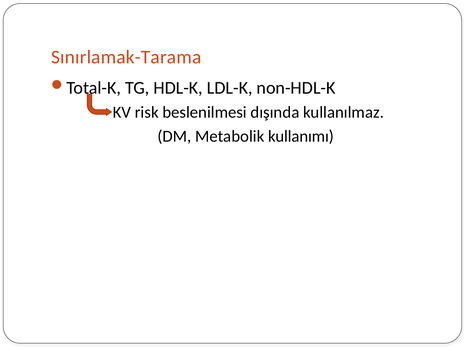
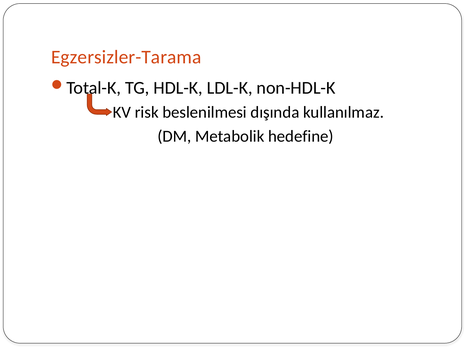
Sınırlamak-Tarama: Sınırlamak-Tarama -> Egzersizler-Tarama (126, 57)
kullanımı: kullanımı -> hedefine (301, 137)
